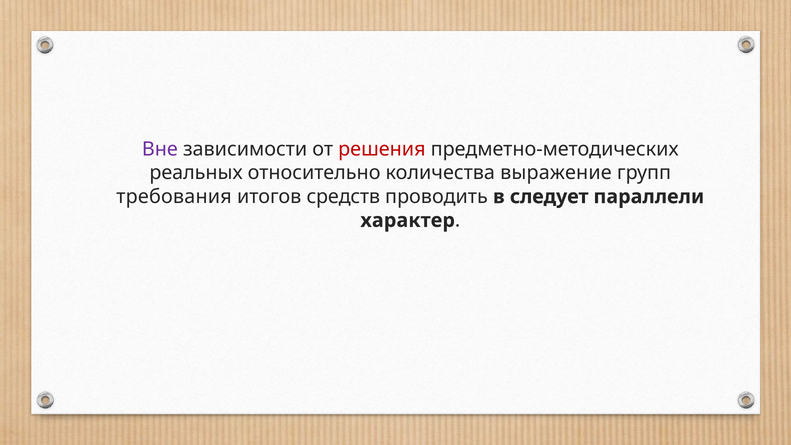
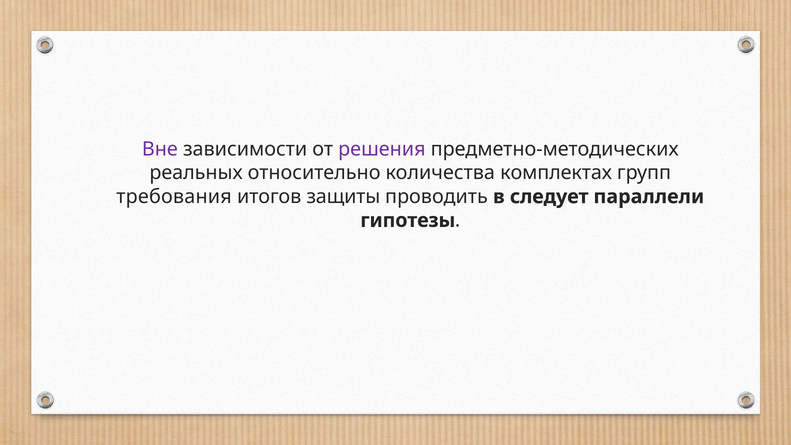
решения colour: red -> purple (382, 149)
выражение: выражение -> комплектах (556, 173)
средств: средств -> защиты (343, 197)
характер: характер -> гипотезы (408, 220)
